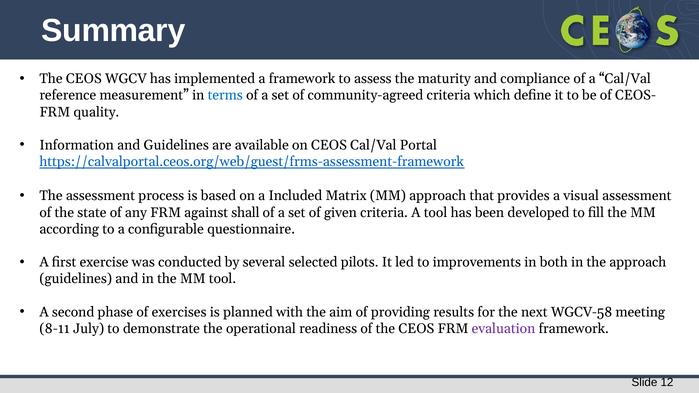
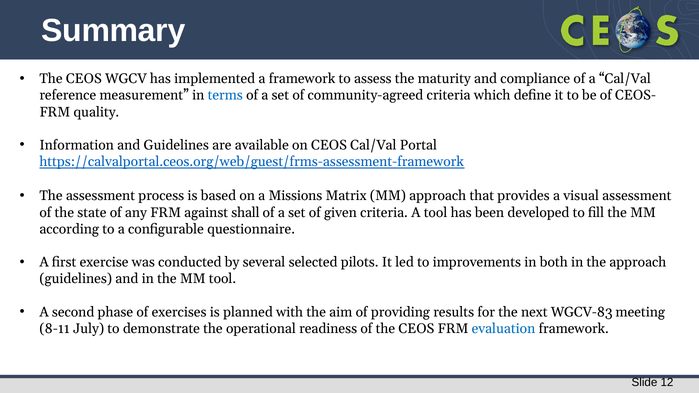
Included: Included -> Missions (295, 196)
WGCV-58: WGCV-58 -> WGCV-83 (582, 312)
evaluation colour: purple -> blue (503, 329)
